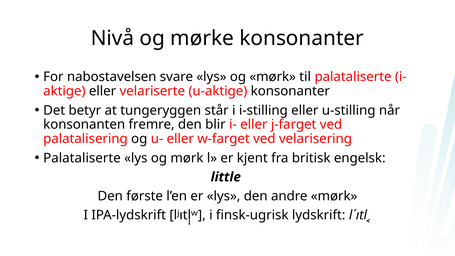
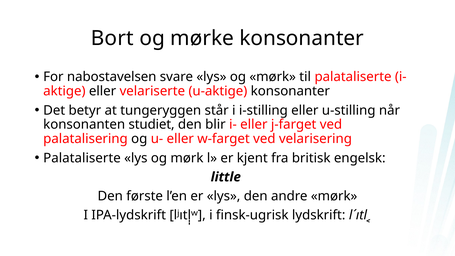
Nivå: Nivå -> Bort (112, 38)
fremre: fremre -> studiet (152, 125)
